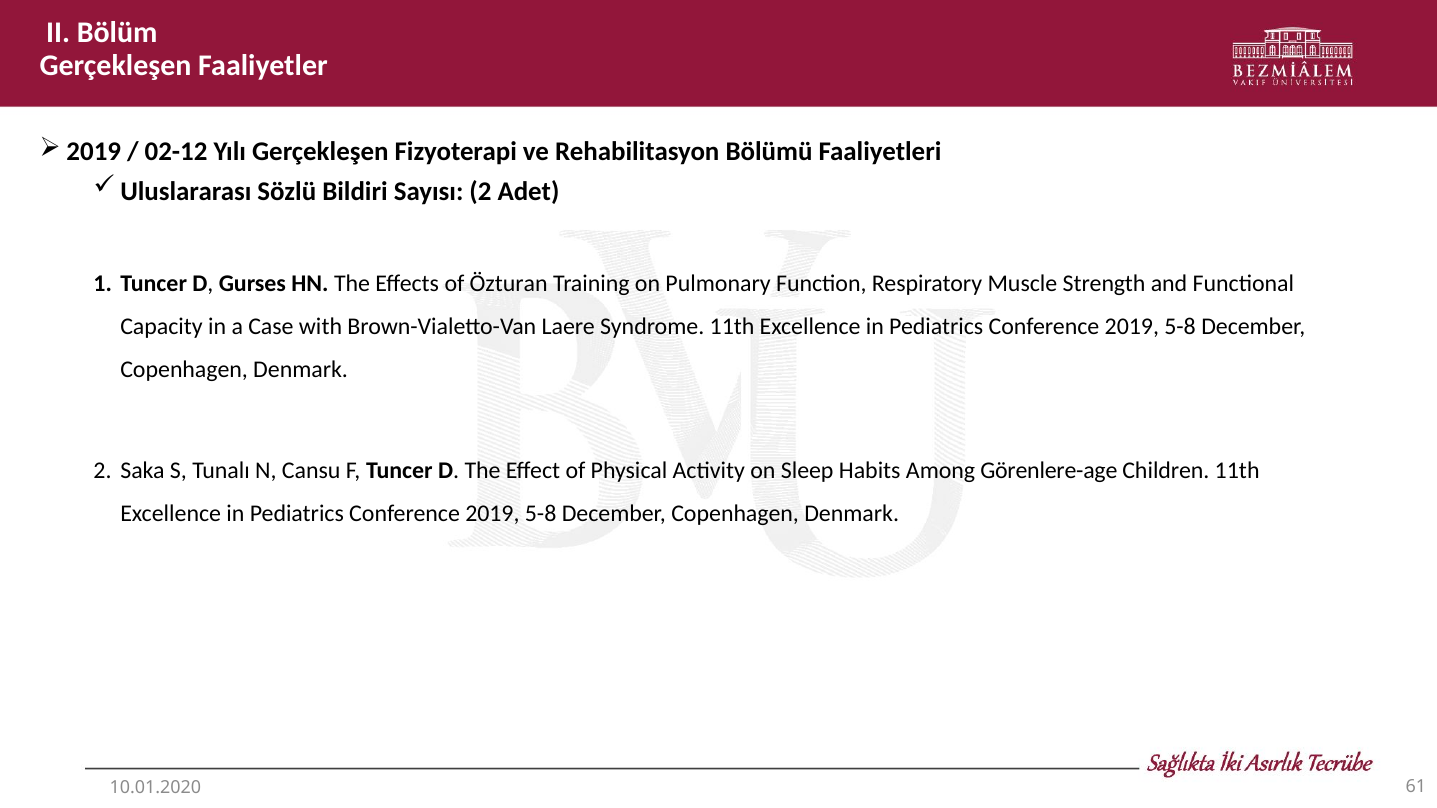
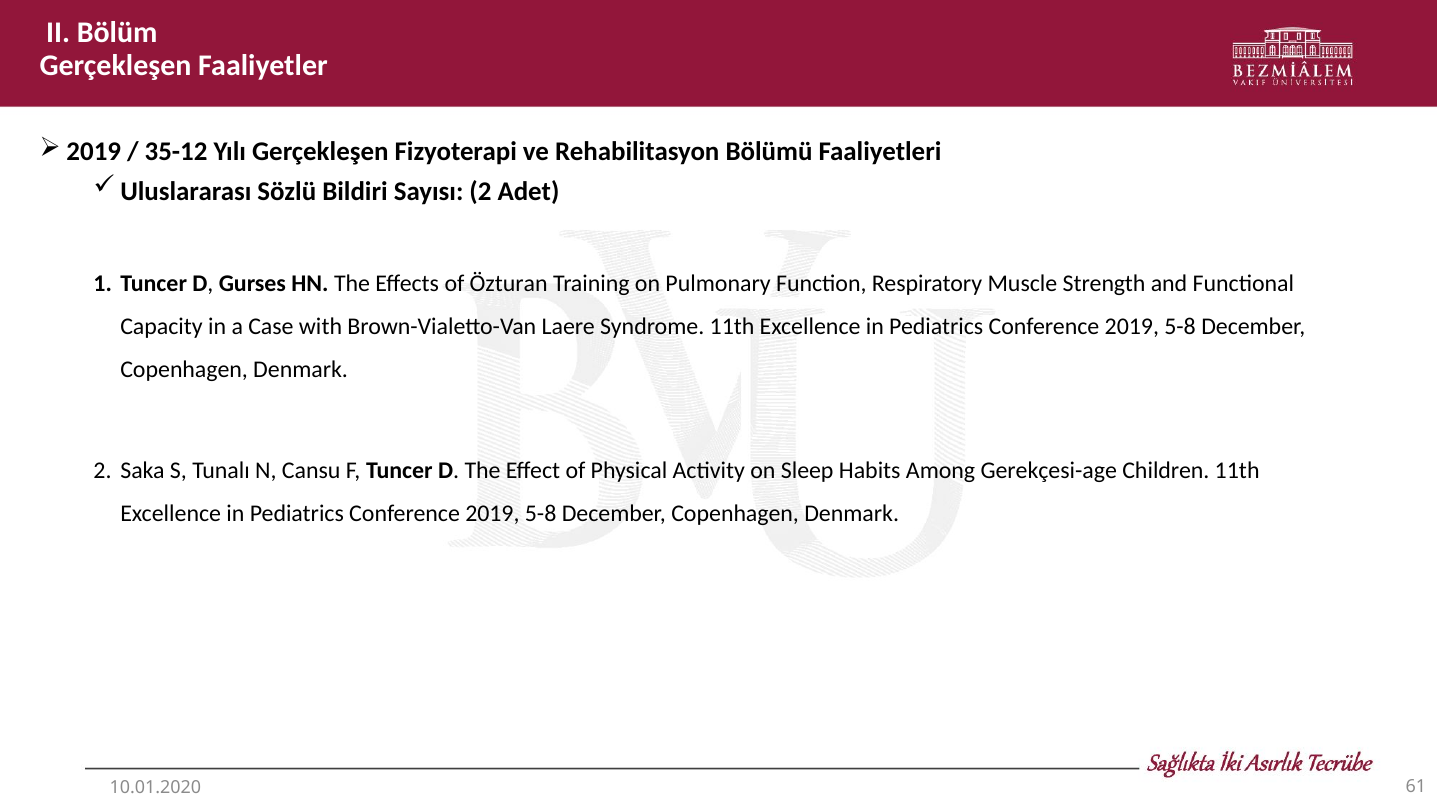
02-12: 02-12 -> 35-12 (176, 152)
Görenlere-age: Görenlere-age -> Gerekçesi-age (1049, 471)
